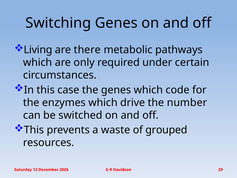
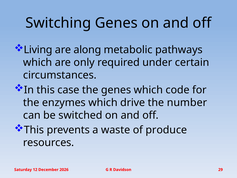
there: there -> along (87, 50)
grouped: grouped -> produce (166, 130)
